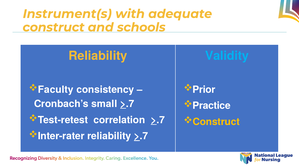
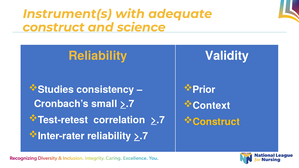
schools: schools -> science (141, 27)
Validity colour: light blue -> white (227, 56)
Faculty: Faculty -> Studies (56, 90)
Practice: Practice -> Context (211, 106)
